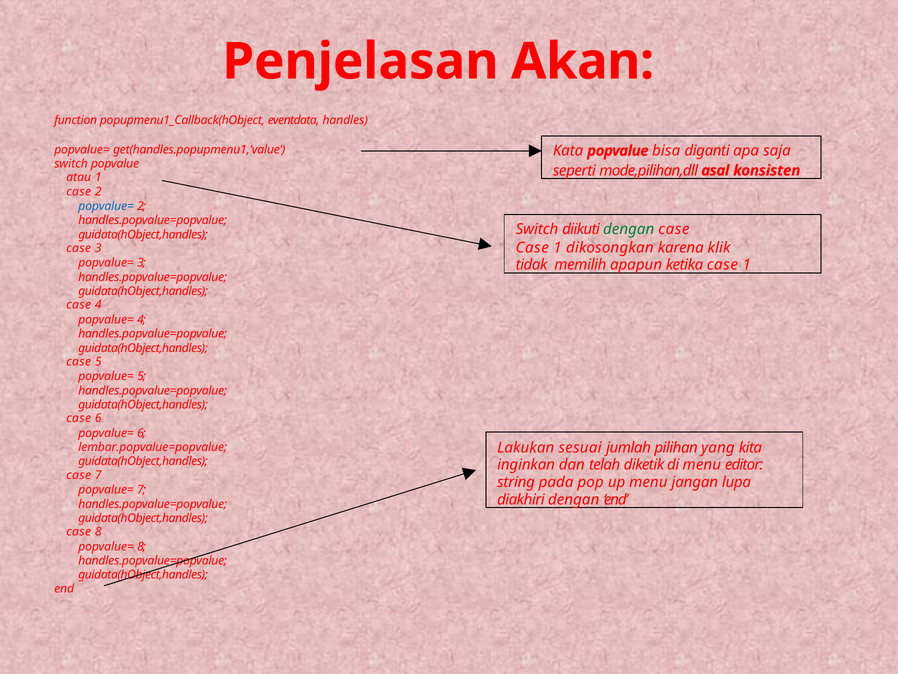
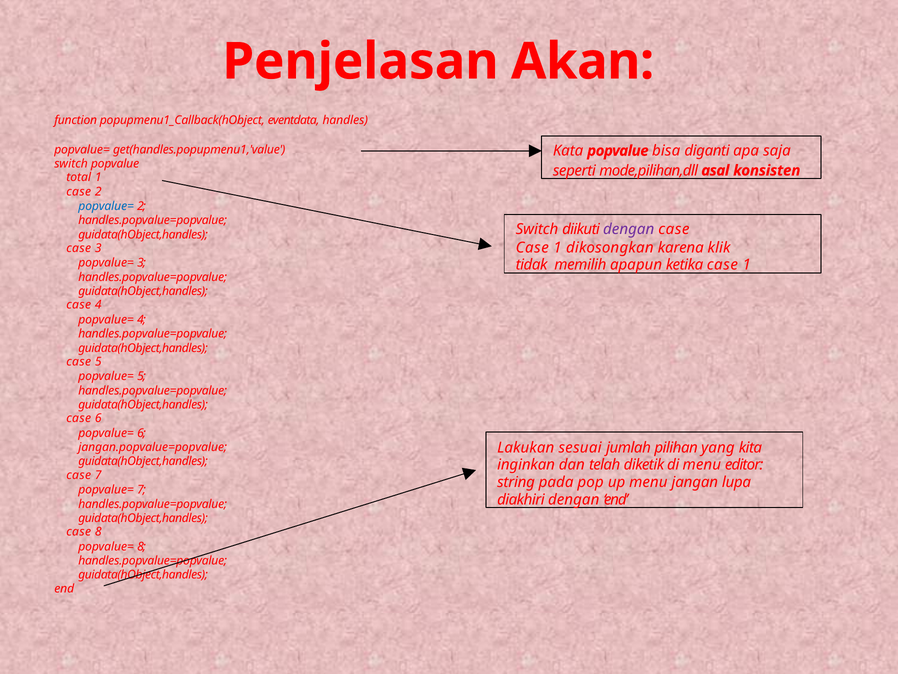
atau: atau -> total (79, 177)
dengan colour: green -> purple (629, 229)
lembar.popvalue=popvalue: lembar.popvalue=popvalue -> jangan.popvalue=popvalue (153, 447)
